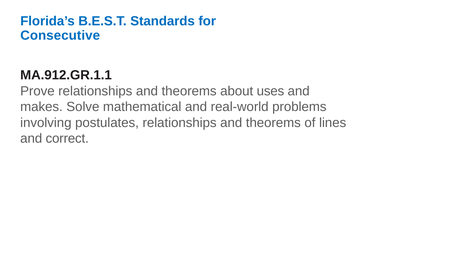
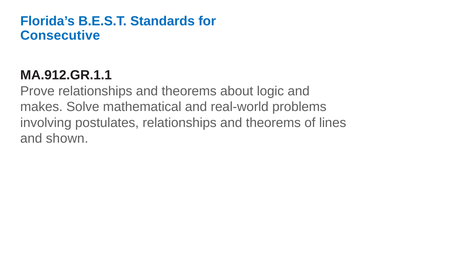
uses: uses -> logic (270, 91)
correct: correct -> shown (67, 139)
